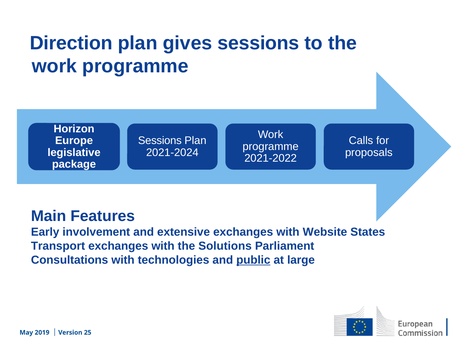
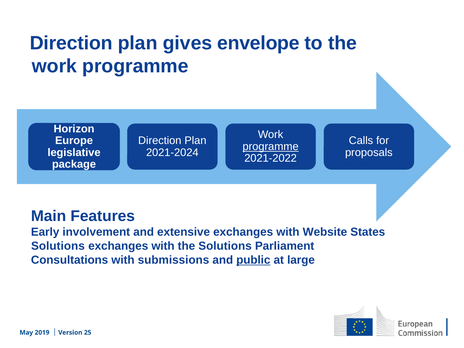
gives sessions: sessions -> envelope (258, 43)
Sessions: Sessions -> Direction (160, 141)
programme underline: none -> present (271, 147)
Transport: Transport -> Solutions (58, 246)
technologies: technologies -> submissions (174, 260)
